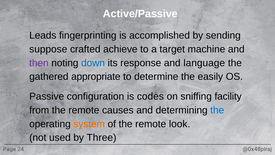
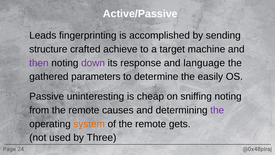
suppose: suppose -> structure (48, 49)
down colour: blue -> purple (93, 63)
appropriate: appropriate -> parameters (96, 76)
configuration: configuration -> uninteresting (95, 96)
codes: codes -> cheap (150, 96)
sniffing facility: facility -> noting (228, 96)
the colour: blue -> purple (217, 110)
look: look -> gets (180, 124)
